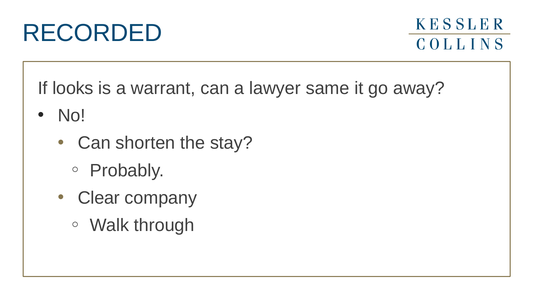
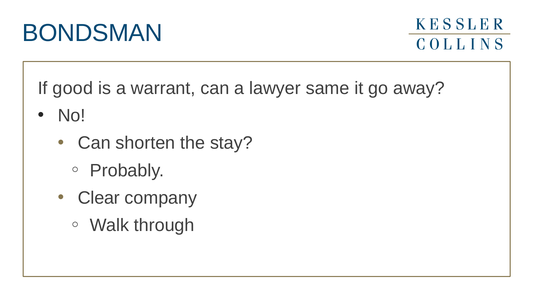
RECORDED: RECORDED -> BONDSMAN (92, 33)
looks: looks -> good (73, 88)
